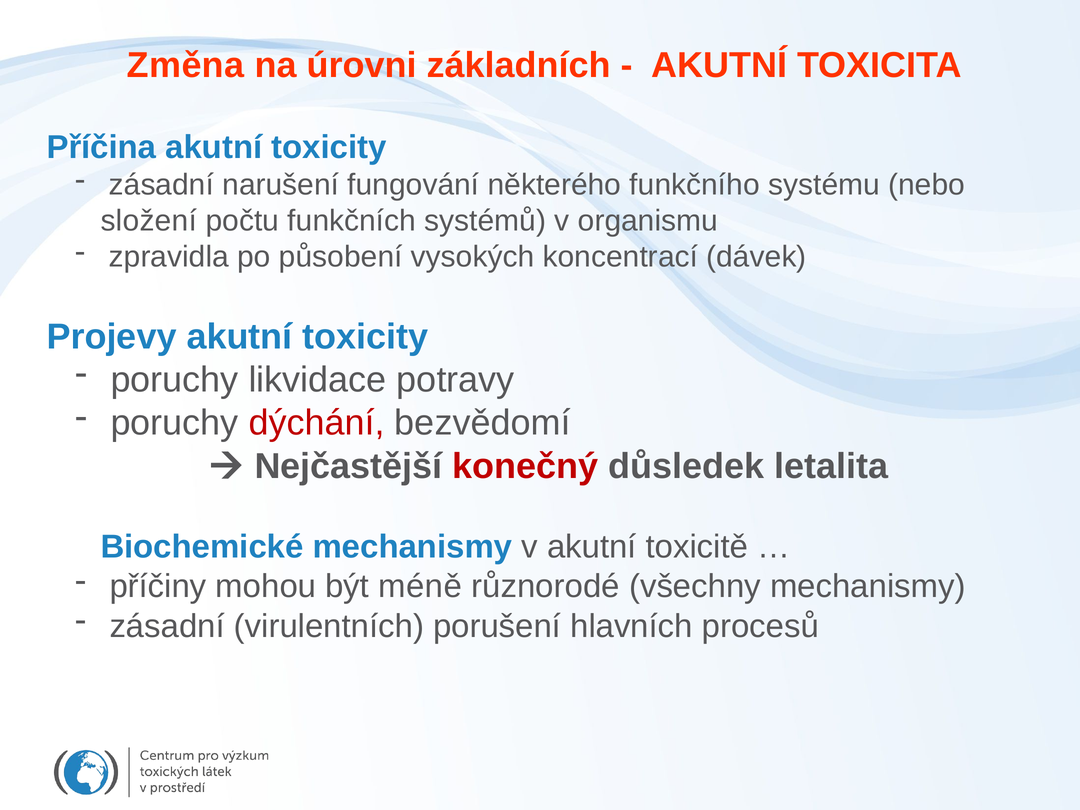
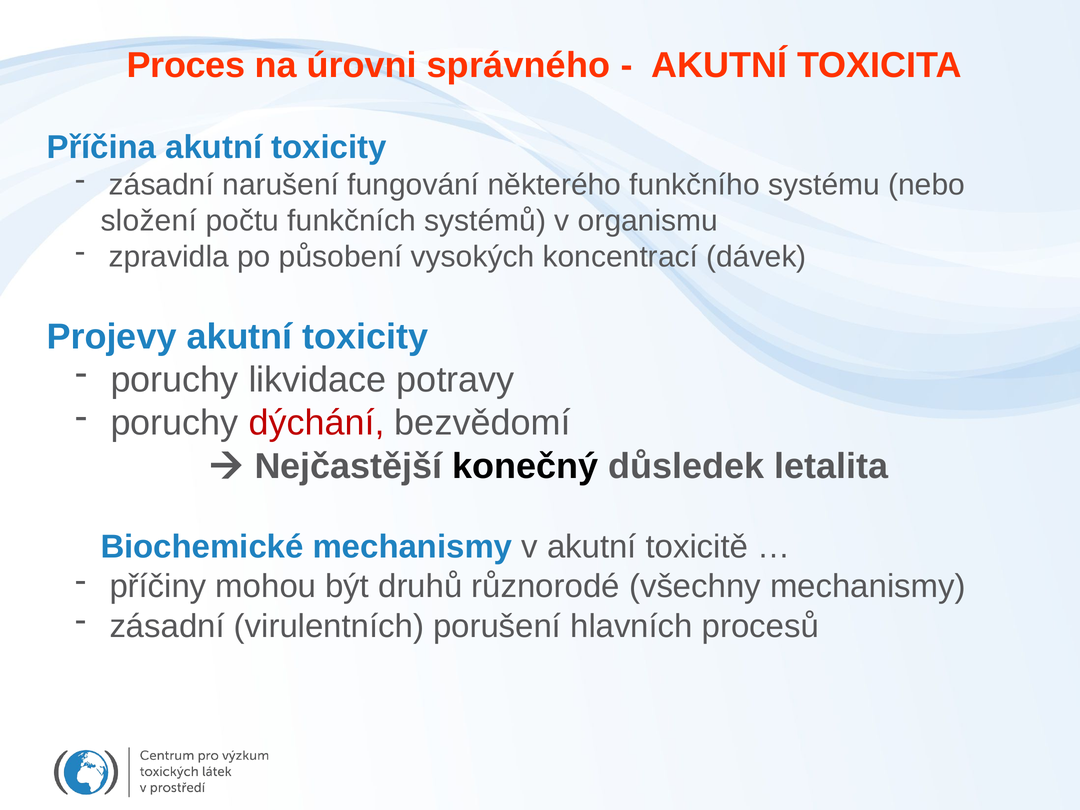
Změna: Změna -> Proces (186, 65)
základních: základních -> správného (518, 65)
konečný colour: red -> black (525, 466)
méně: méně -> druhů (420, 587)
